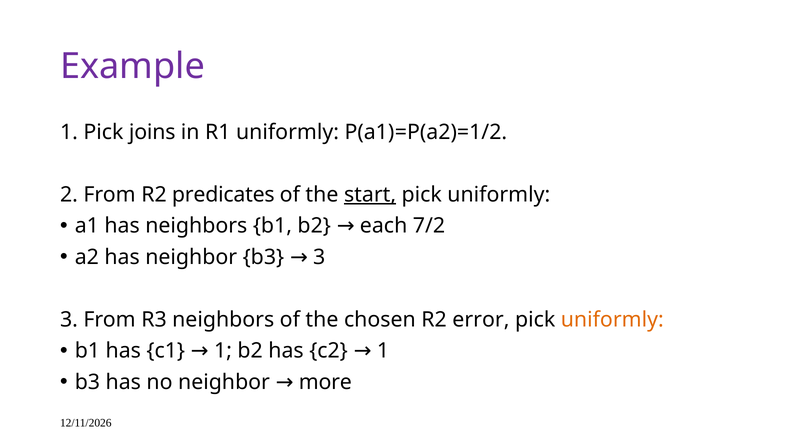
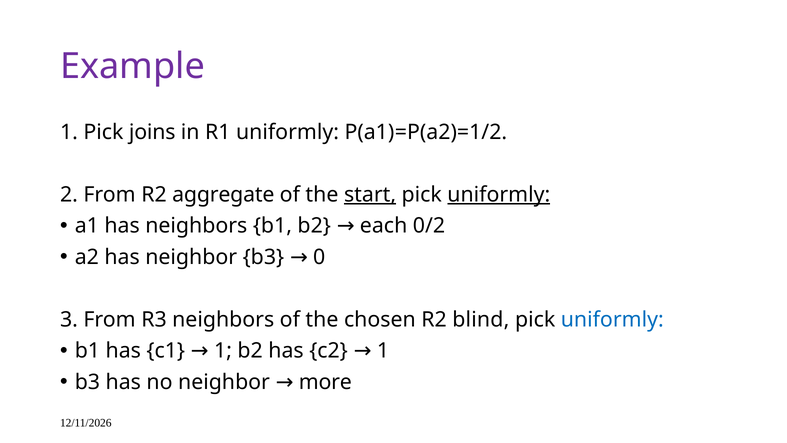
predicates: predicates -> aggregate (223, 195)
uniformly underline: none -> present (499, 195)
7/2: 7/2 -> 0/2 (429, 226)
b3 3: 3 -> 0 (319, 257)
error: error -> blind (481, 319)
uniformly colour: orange -> blue (612, 319)
